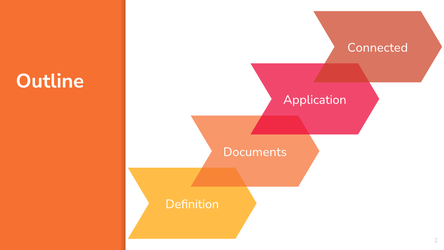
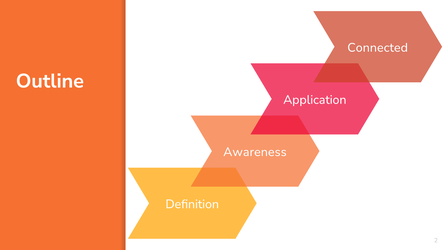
Documents: Documents -> Awareness (255, 152)
